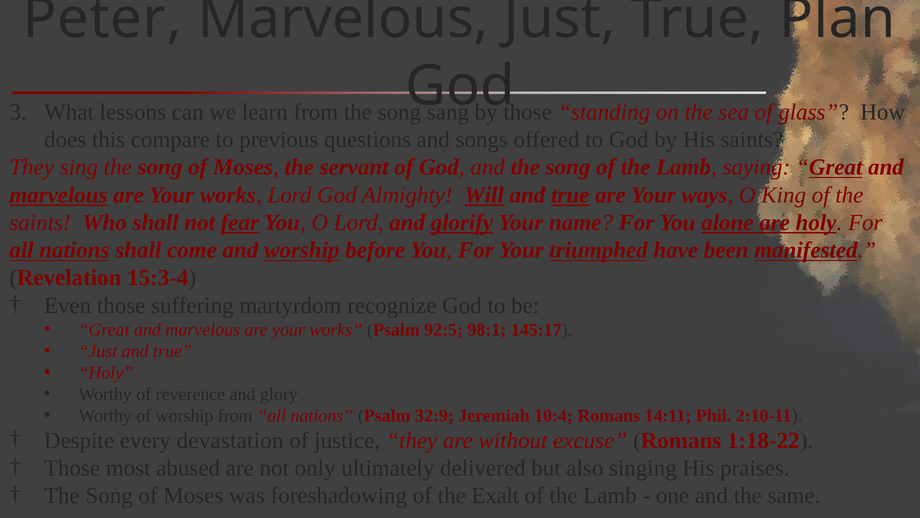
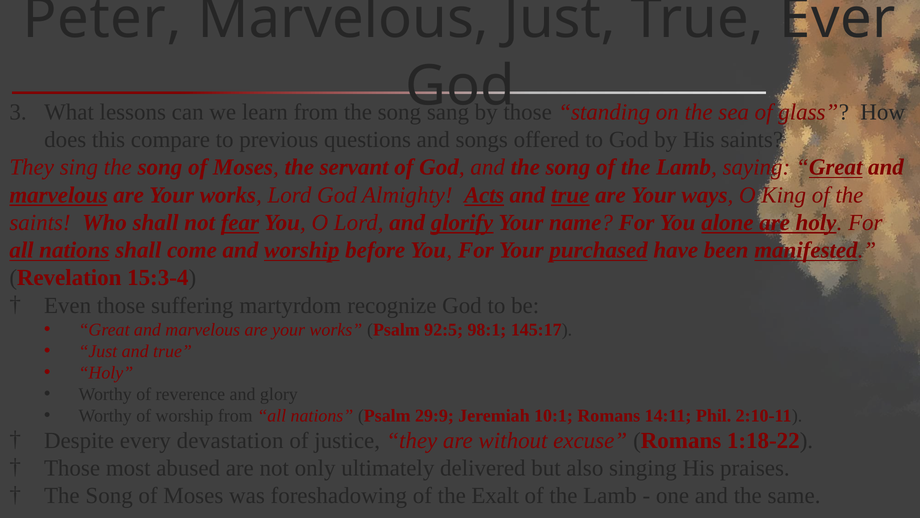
Plan: Plan -> Ever (837, 19)
Will: Will -> Acts (484, 195)
triumphed: triumphed -> purchased (599, 250)
32:9: 32:9 -> 29:9 (434, 415)
10:4: 10:4 -> 10:1 (554, 415)
